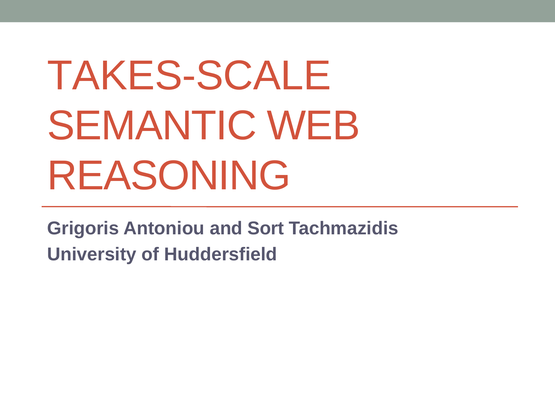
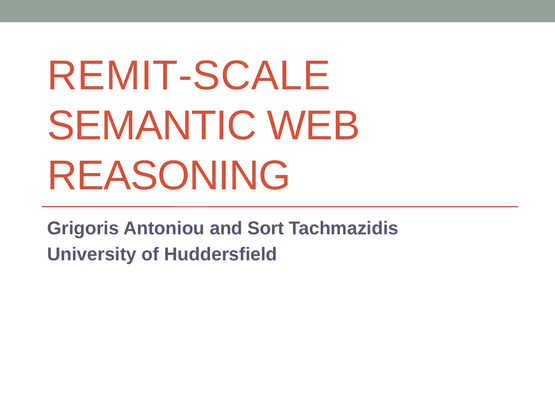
TAKES-SCALE: TAKES-SCALE -> REMIT-SCALE (189, 75)
